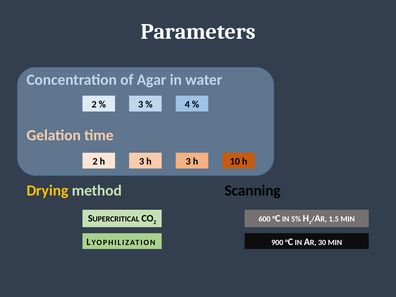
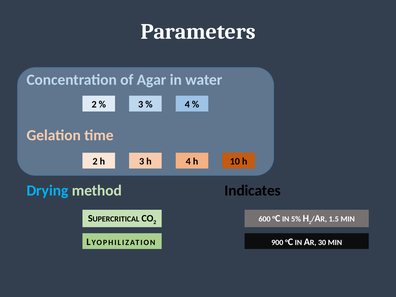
3 h 3: 3 -> 4 (188, 161)
Drying colour: yellow -> light blue (47, 191)
Scanning: Scanning -> Indicates (253, 191)
